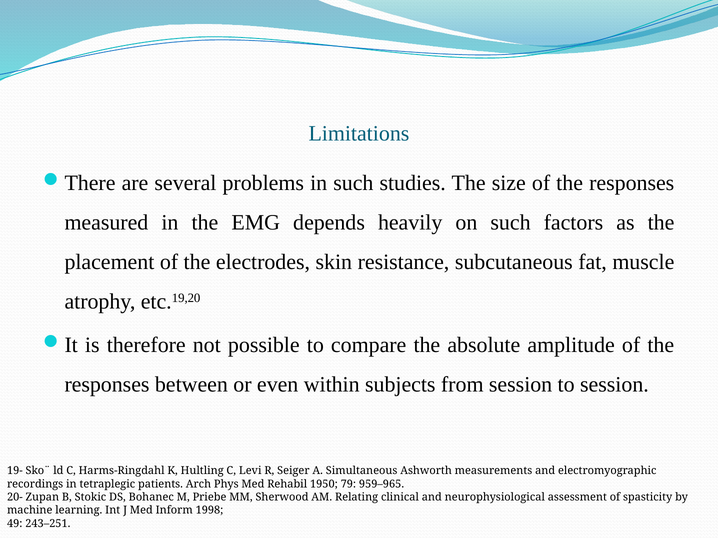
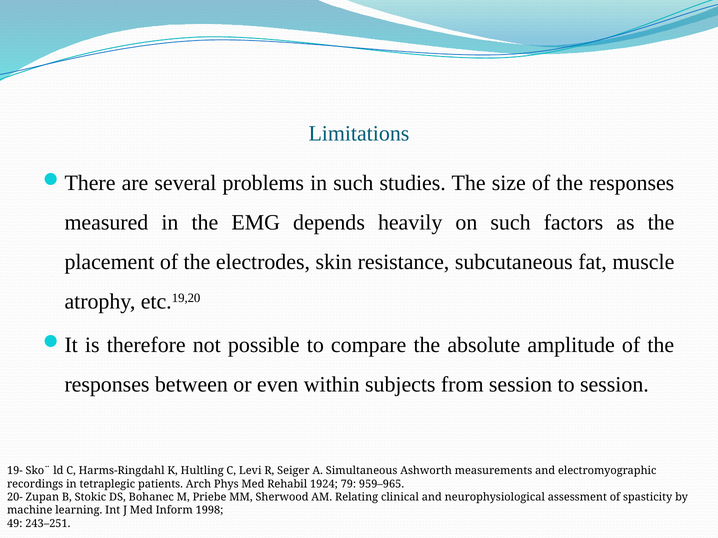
1950: 1950 -> 1924 (324, 484)
